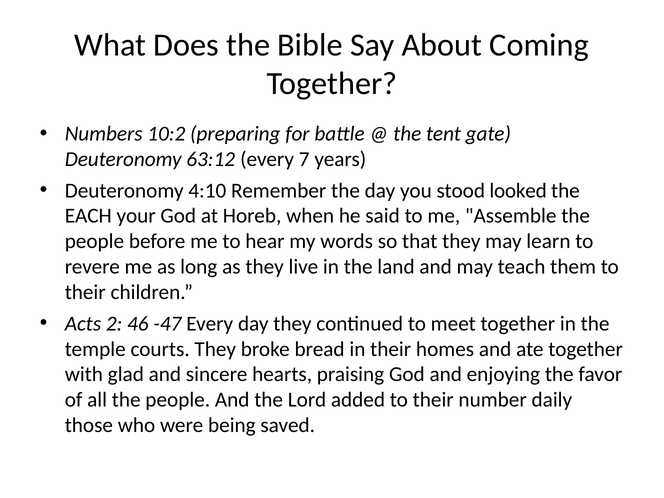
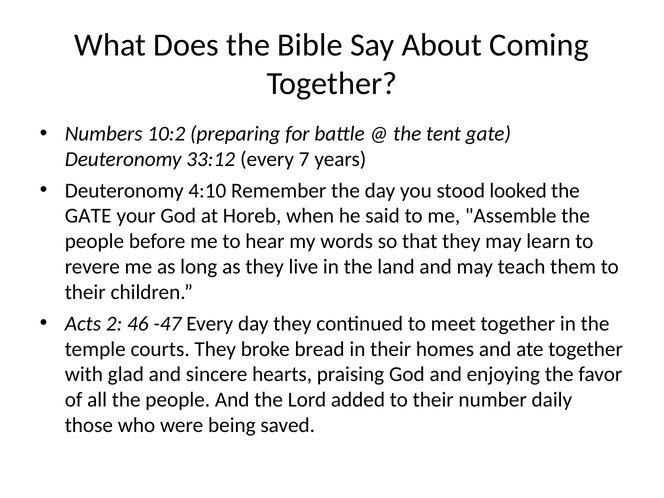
63:12: 63:12 -> 33:12 (211, 159)
EACH: EACH -> GATE (88, 216)
